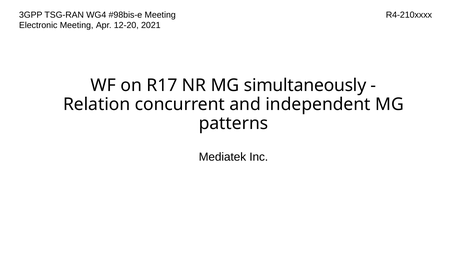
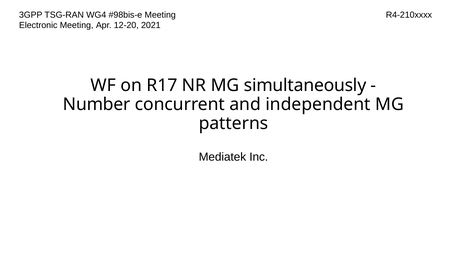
Relation: Relation -> Number (97, 104)
